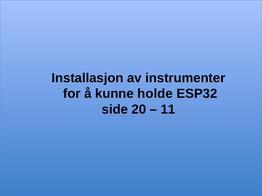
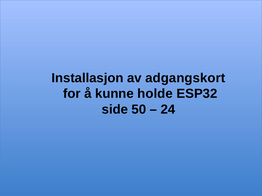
instrumenter: instrumenter -> adgangskort (185, 78)
20: 20 -> 50 (139, 110)
11: 11 -> 24 (168, 110)
